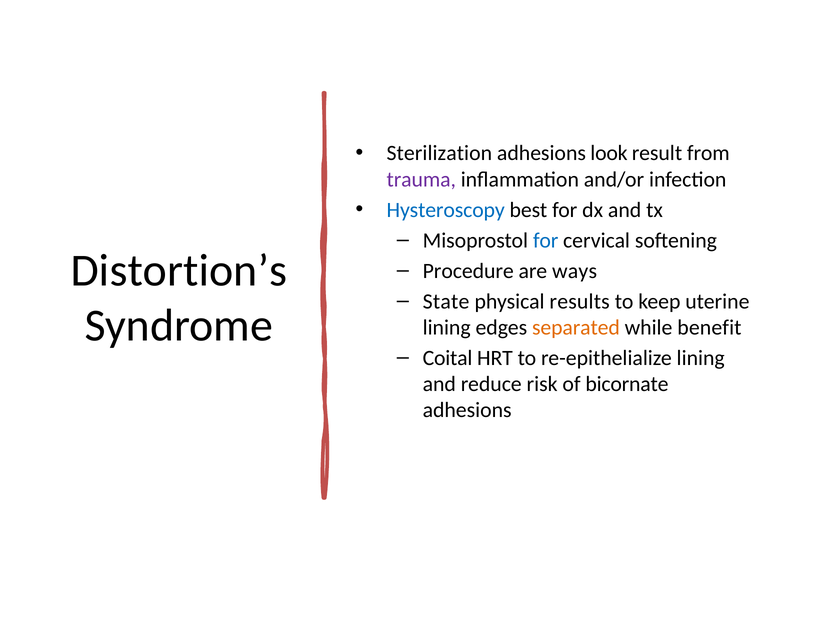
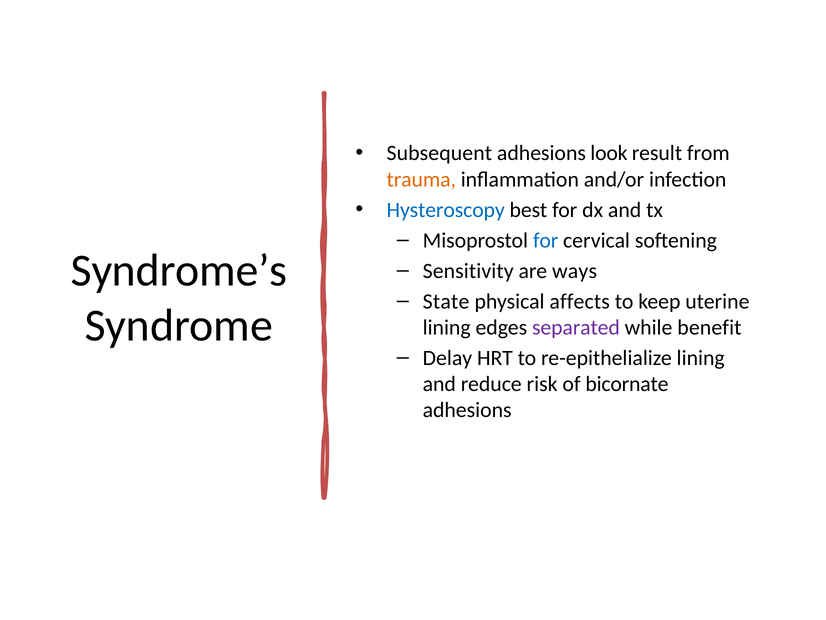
Sterilization: Sterilization -> Subsequent (439, 153)
trauma colour: purple -> orange (421, 179)
Distortion’s: Distortion’s -> Syndrome’s (179, 271)
Procedure: Procedure -> Sensitivity (468, 271)
results: results -> affects (580, 301)
separated colour: orange -> purple (576, 327)
Coital: Coital -> Delay (447, 358)
